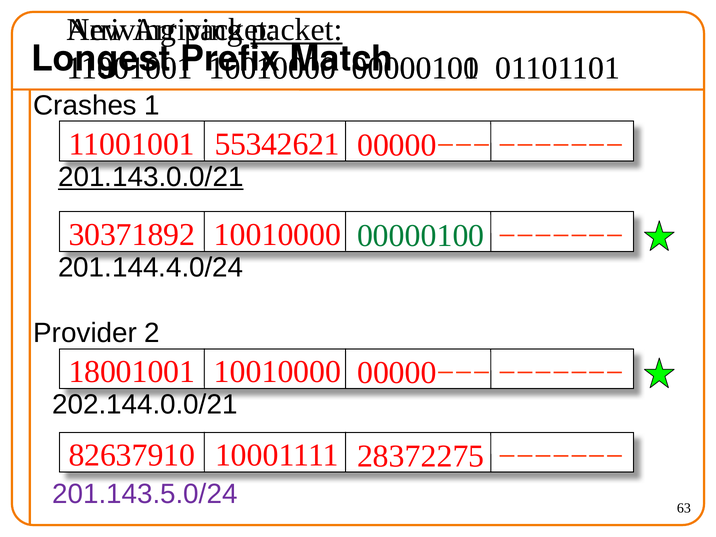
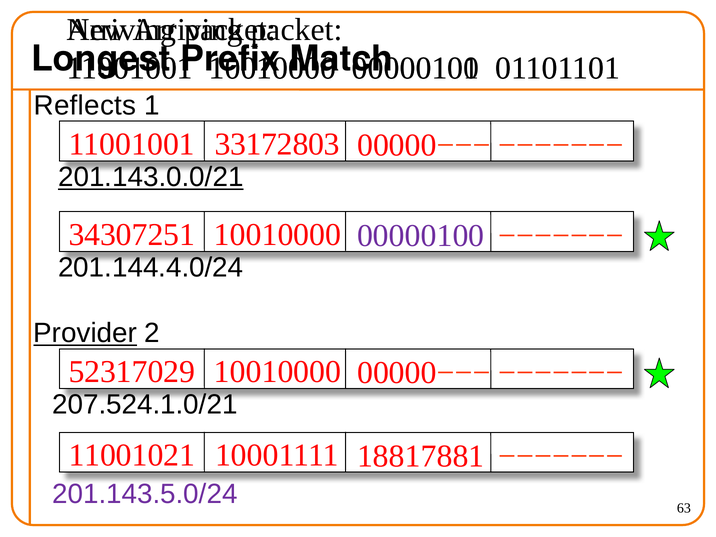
packet underline: present -> none (296, 30)
Crashes: Crashes -> Reflects (85, 106)
55342621: 55342621 -> 33172803 (277, 144)
30371892: 30371892 -> 34307251 (132, 235)
00000100 colour: green -> purple (421, 236)
Provider underline: none -> present (85, 333)
18001001: 18001001 -> 52317029 (132, 372)
202.144.0.0/21: 202.144.0.0/21 -> 207.524.1.0/21 (145, 405)
82637910: 82637910 -> 11001021 (132, 455)
28372275: 28372275 -> 18817881 (421, 456)
